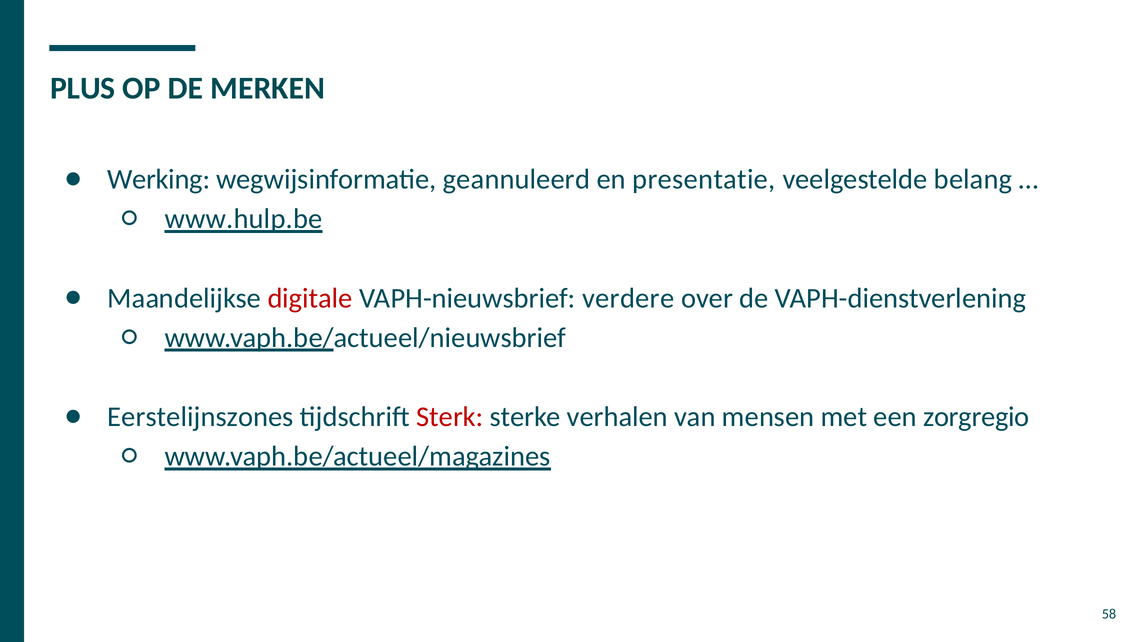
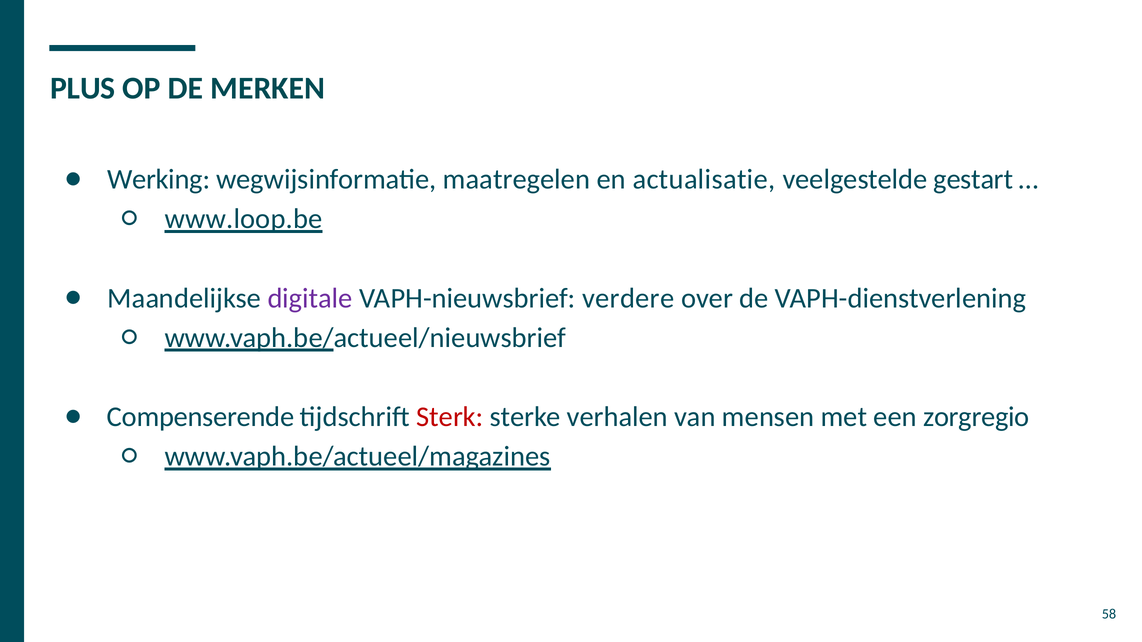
geannuleerd: geannuleerd -> maatregelen (517, 180)
presentatie: presentatie -> actualisatie (704, 180)
belang: belang -> gestart (973, 180)
www.hulp.be: www.hulp.be -> www.loop.be (244, 219)
digitale colour: red -> purple (310, 298)
Eerstelijnszones: Eerstelijnszones -> Compenserende (201, 417)
